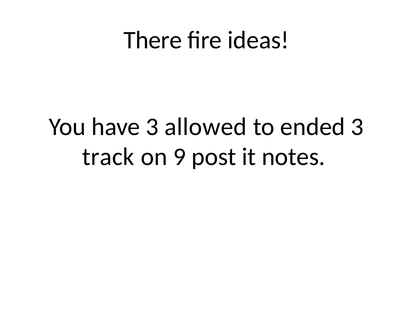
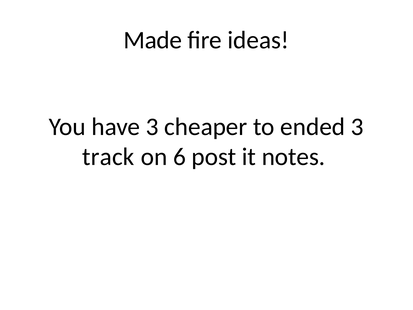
There: There -> Made (153, 40)
allowed: allowed -> cheaper (206, 127)
9: 9 -> 6 (179, 157)
